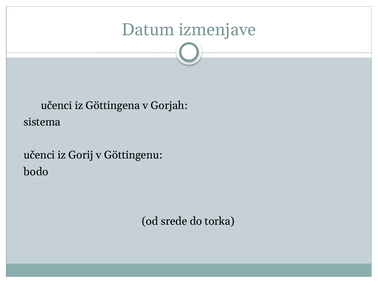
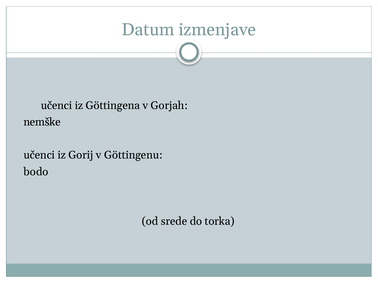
sistema: sistema -> nemške (42, 122)
